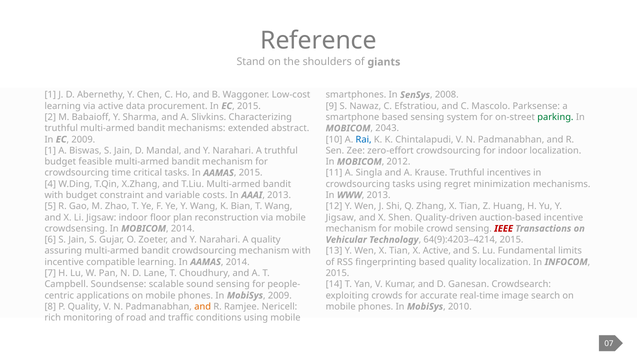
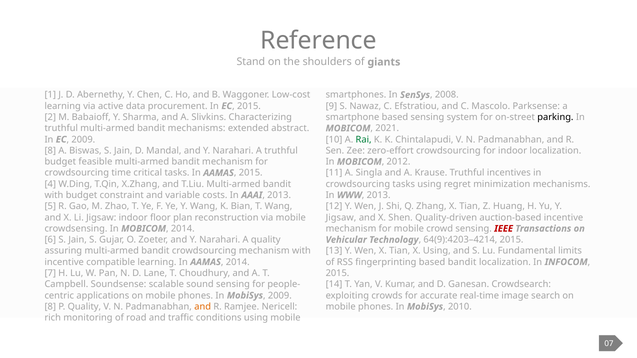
parking colour: green -> black (555, 117)
2043: 2043 -> 2021 (387, 128)
Rai colour: blue -> green (364, 140)
1: 1 -> 8 (50, 151)
X Active: Active -> Using (437, 251)
based quality: quality -> bandit (462, 262)
